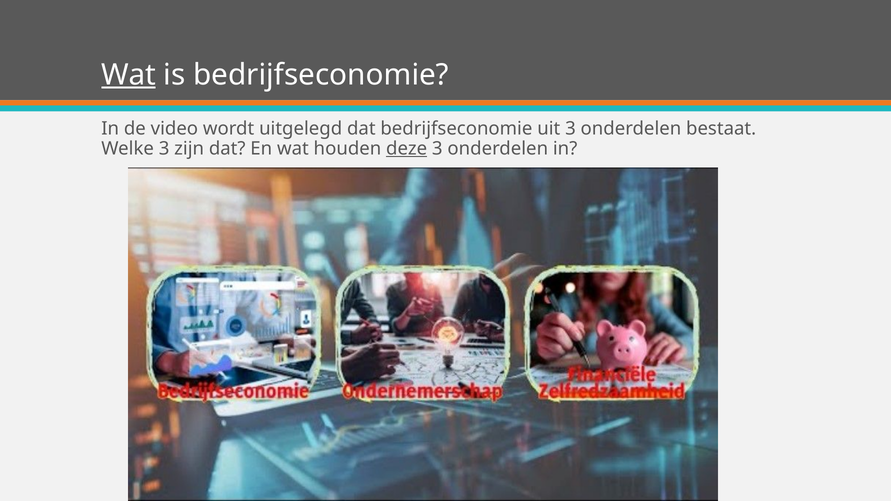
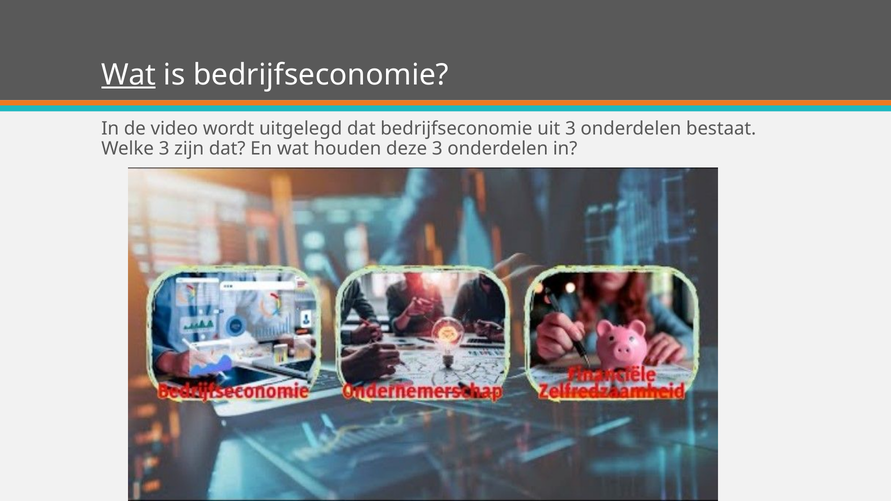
deze underline: present -> none (407, 149)
